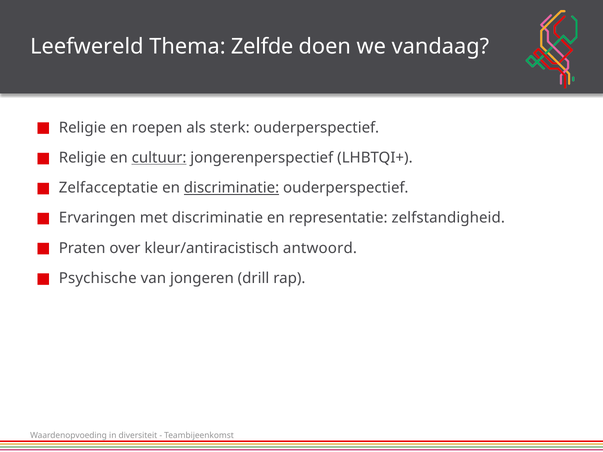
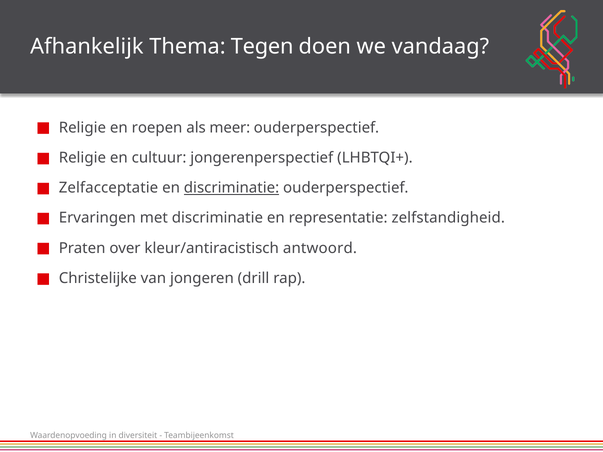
Leefwereld: Leefwereld -> Afhankelijk (87, 47)
Zelfde: Zelfde -> Tegen (262, 47)
sterk: sterk -> meer (230, 128)
cultuur underline: present -> none (159, 158)
Psychische: Psychische -> Christelijke (98, 278)
